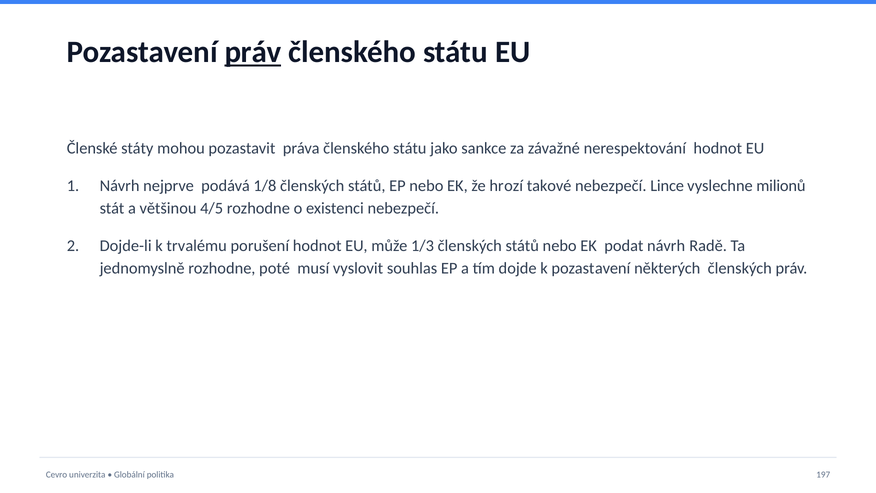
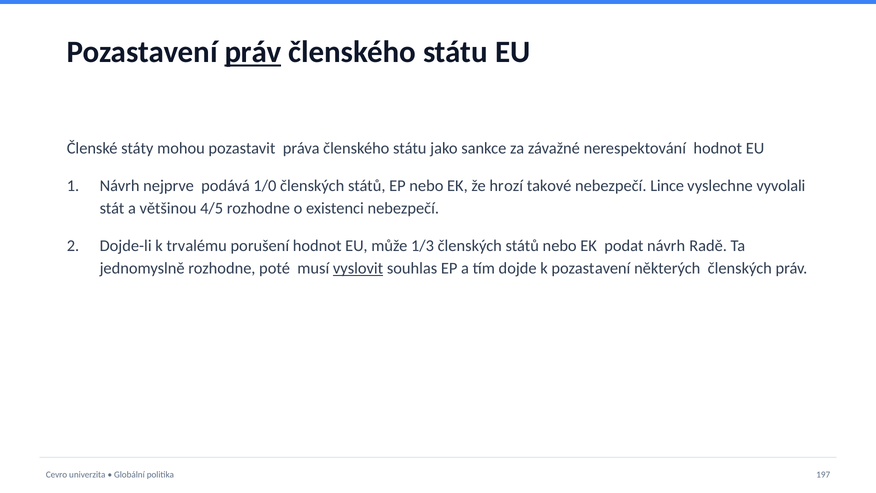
1/8: 1/8 -> 1/0 (265, 186)
milionů: milionů -> vyvolali (781, 186)
vyslovit underline: none -> present (358, 268)
